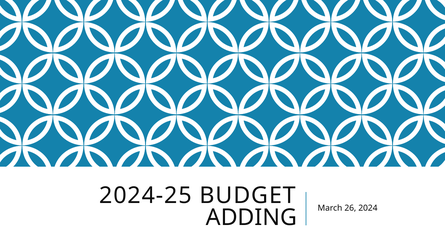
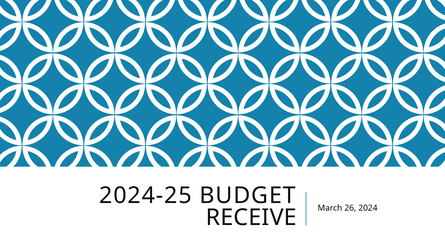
ADDING: ADDING -> RECEIVE (251, 218)
